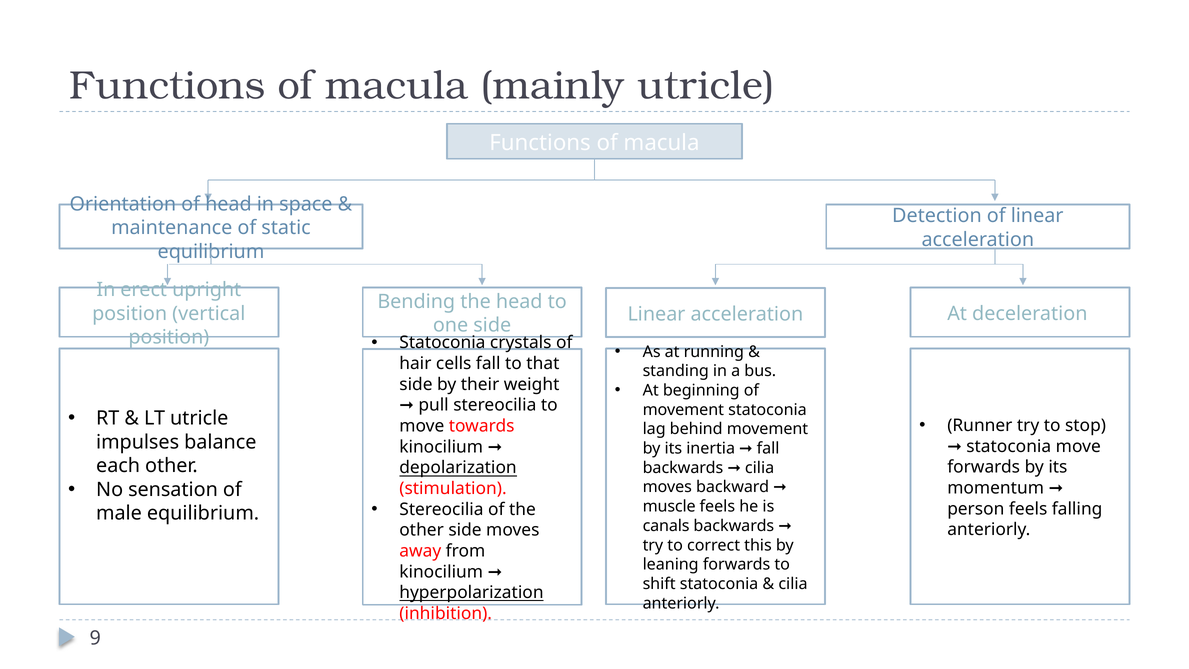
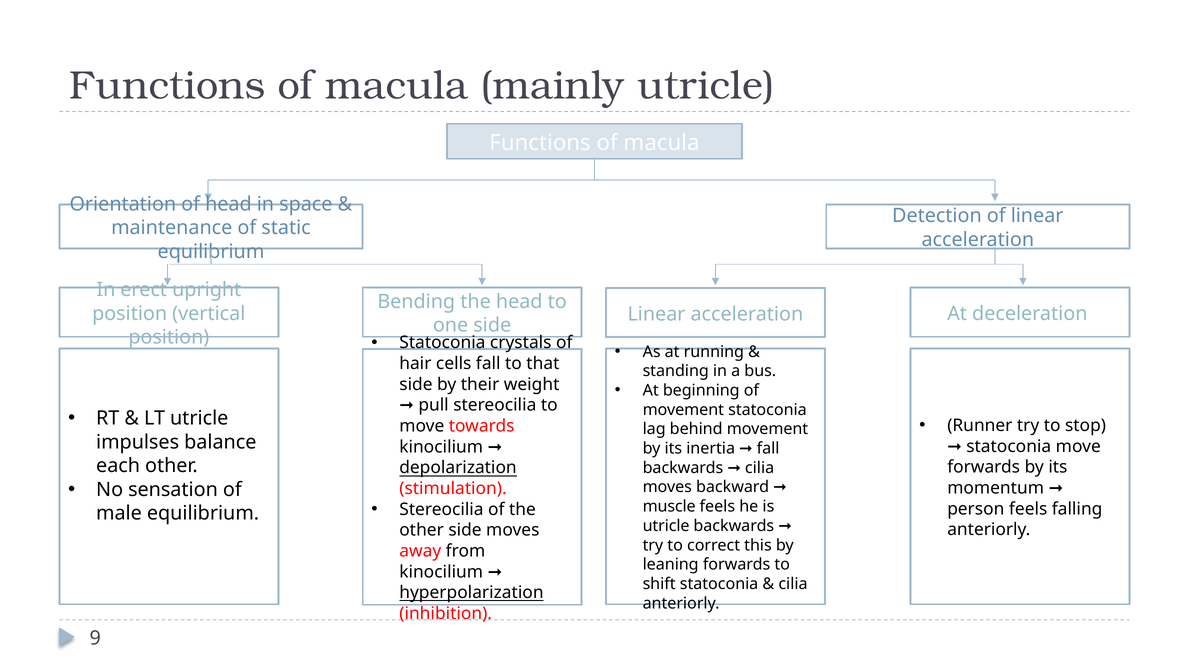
canals: canals -> utricle (666, 526)
